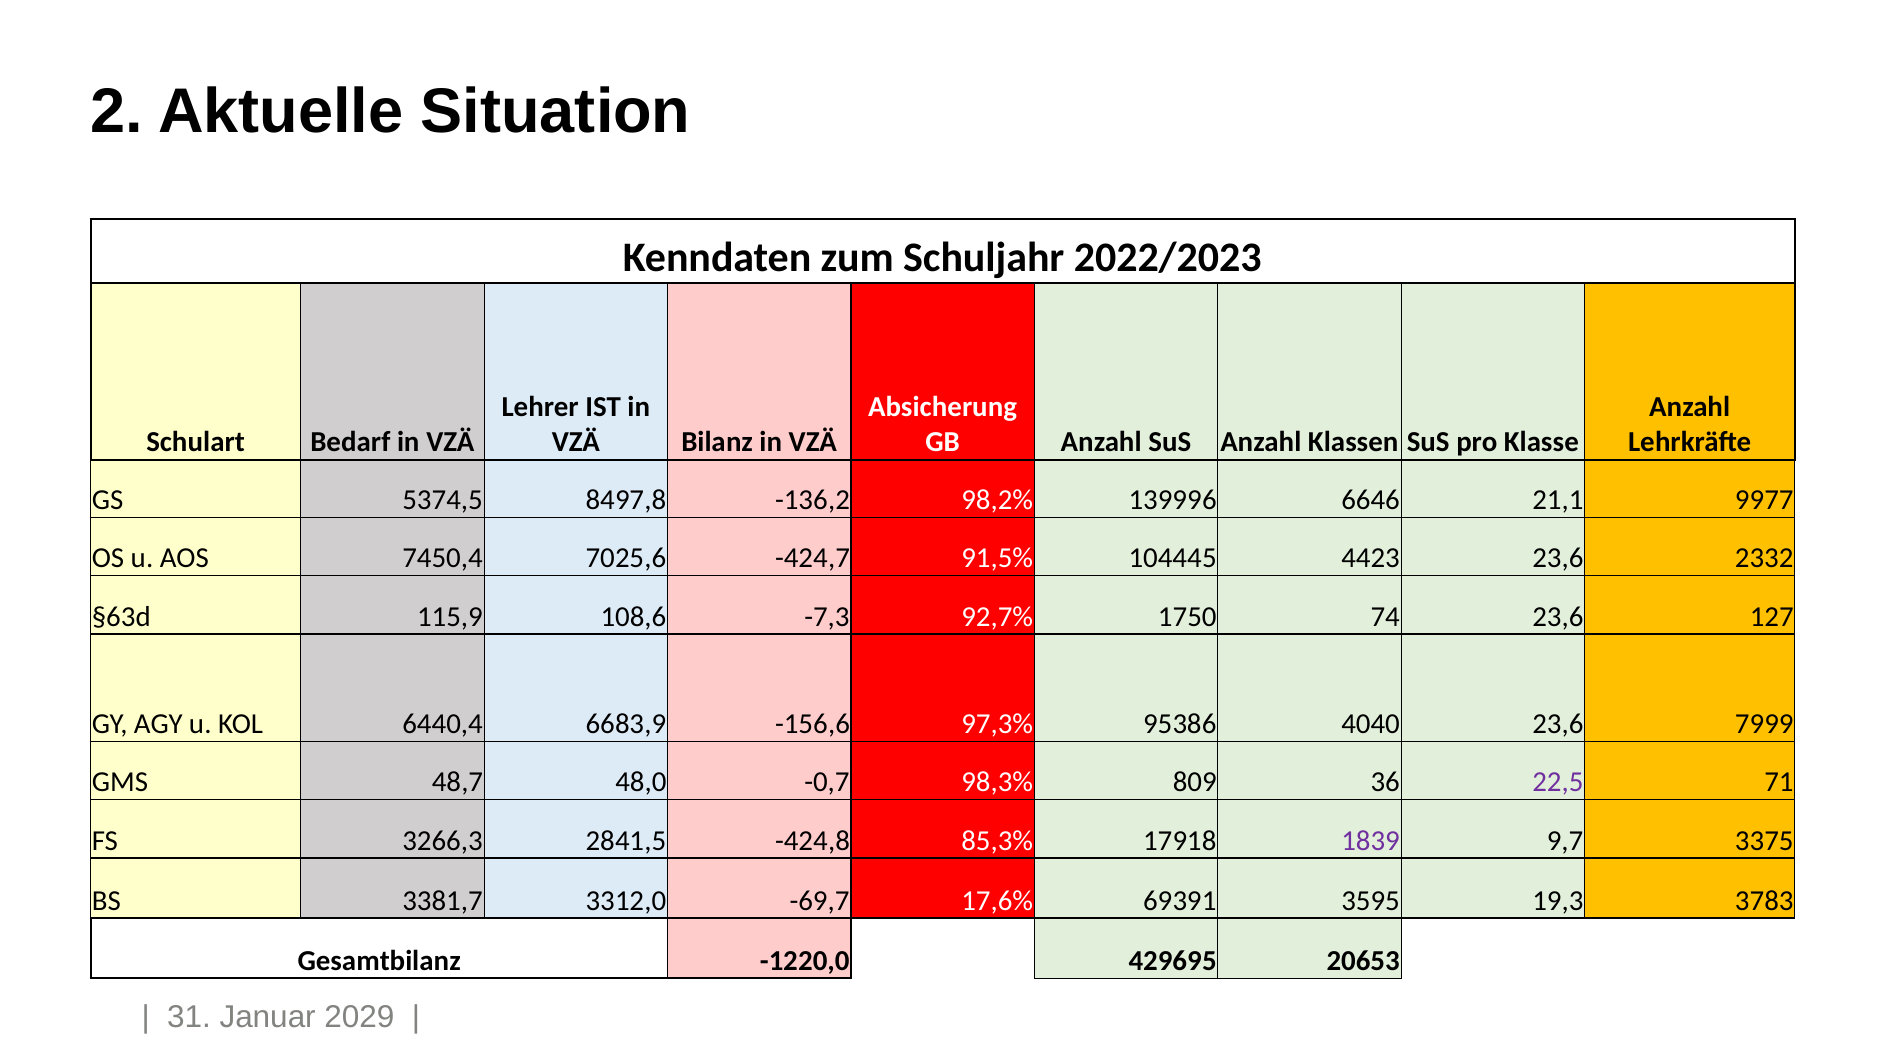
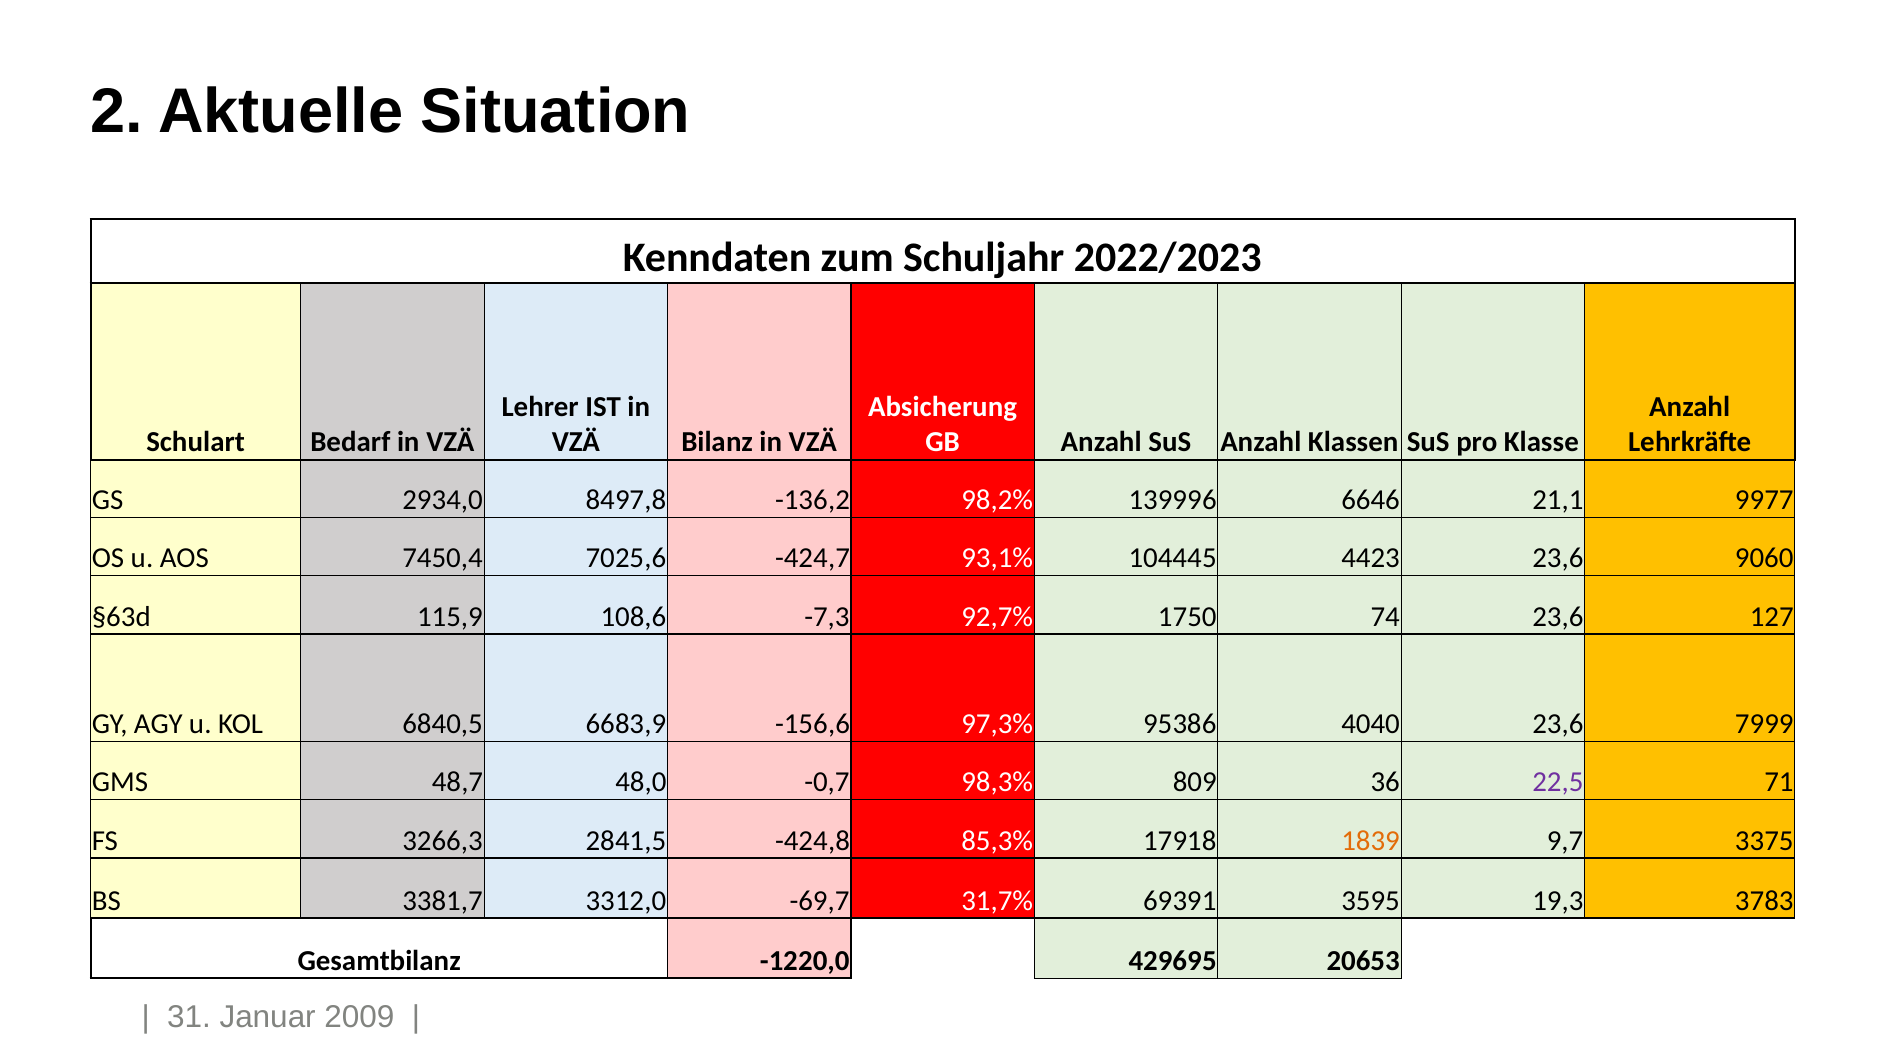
5374,5: 5374,5 -> 2934,0 (443, 500)
91,5%: 91,5% -> 93,1% (997, 559)
2332: 2332 -> 9060 (1764, 559)
6440,4: 6440,4 -> 6840,5 (443, 725)
1839 colour: purple -> orange (1371, 841)
17,6%: 17,6% -> 31,7% (997, 901)
2029: 2029 -> 2009 (359, 1018)
